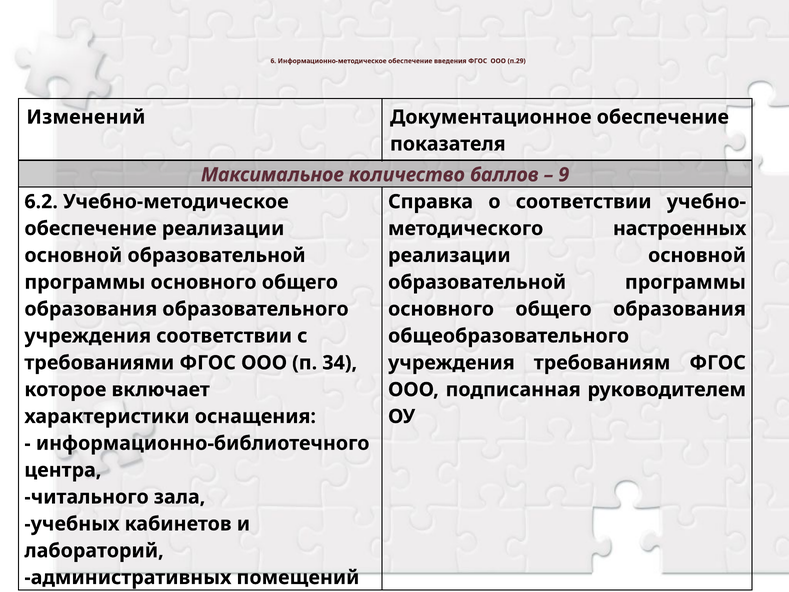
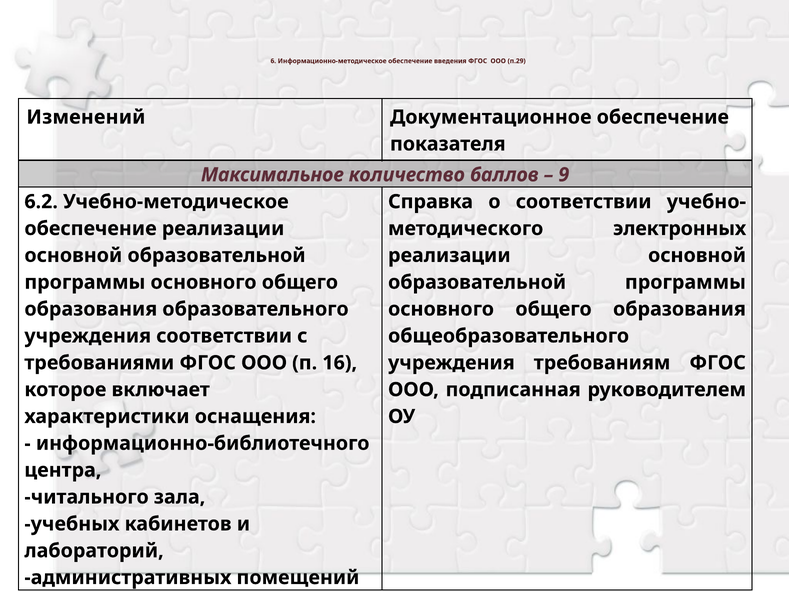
настроенных: настроенных -> электронных (680, 228)
34: 34 -> 16 (340, 363)
